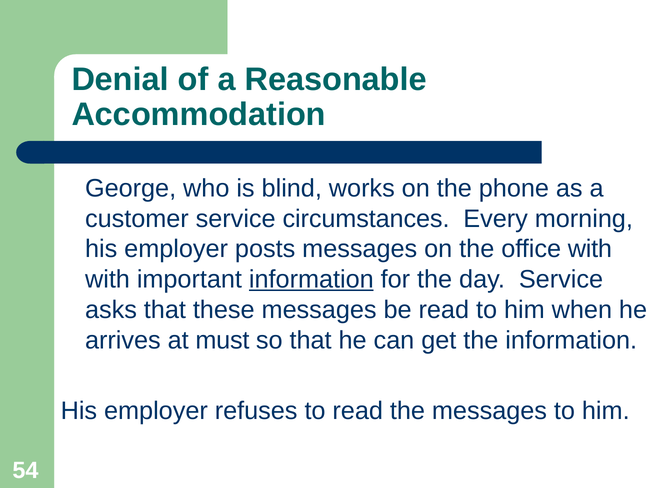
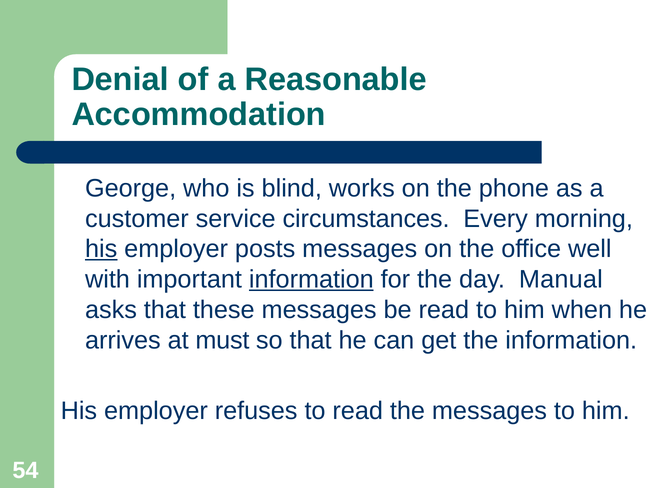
his underline: none -> present (101, 249)
office with: with -> well (590, 249)
day Service: Service -> Manual (561, 279)
